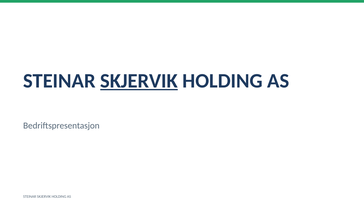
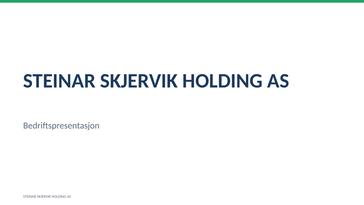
SKJERVIK underline: present -> none (139, 81)
